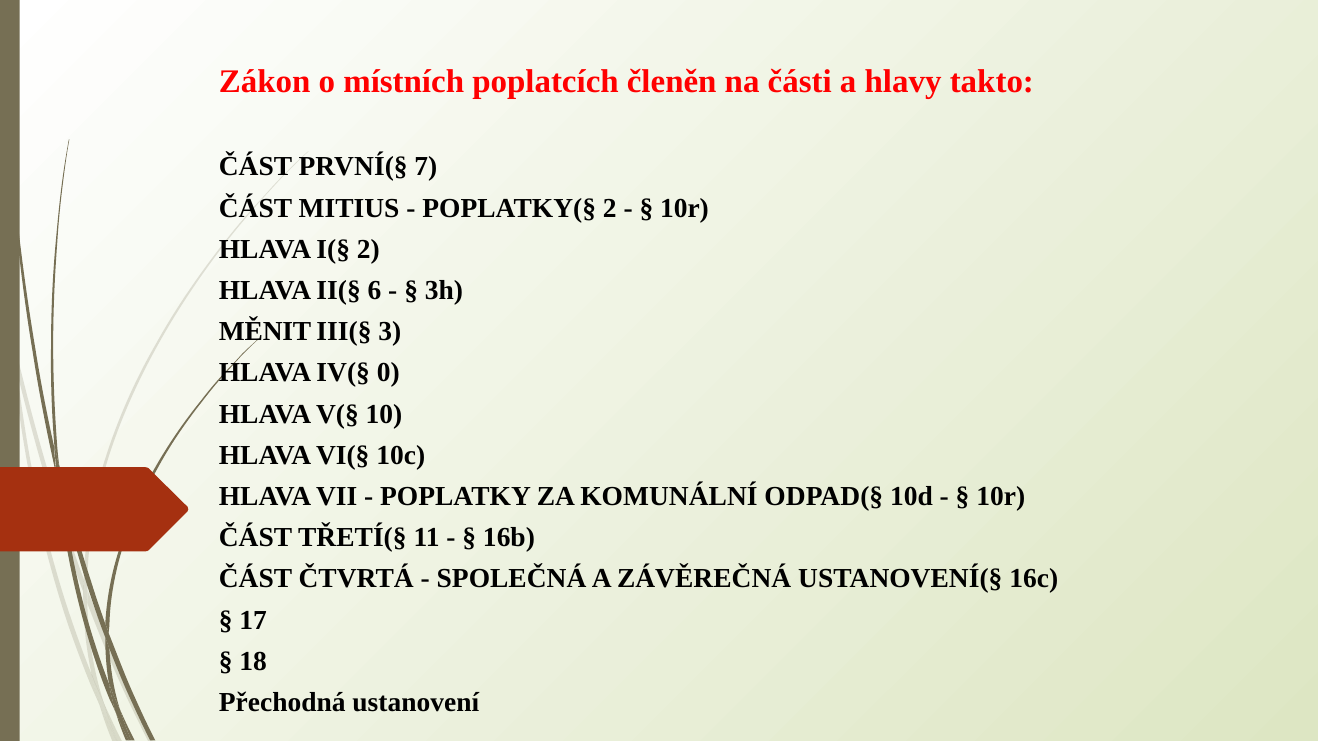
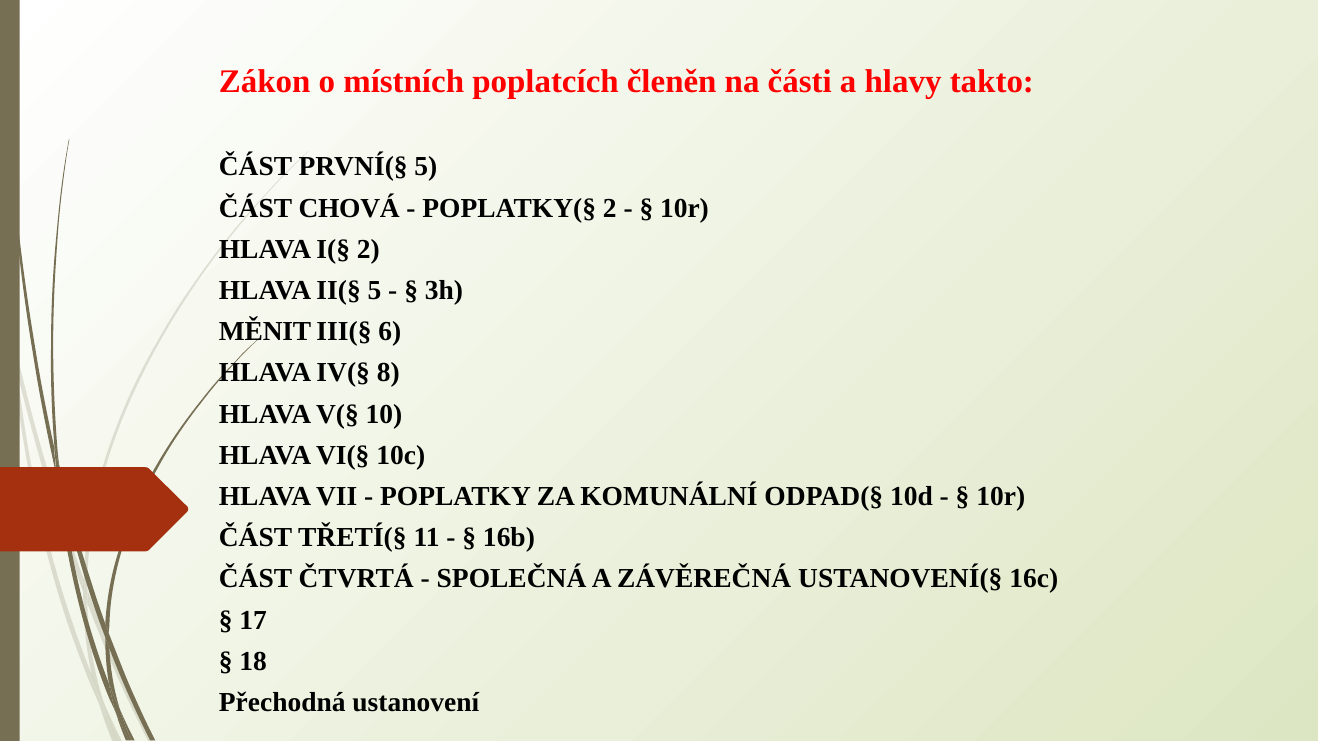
PRVNÍ(§ 7: 7 -> 5 (426, 167)
MITIUS: MITIUS -> CHOVÁ (349, 208)
II(§ 6: 6 -> 5 (375, 291)
3: 3 -> 6 (390, 332)
0: 0 -> 8 (388, 373)
